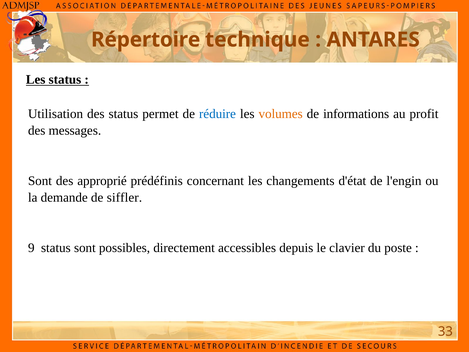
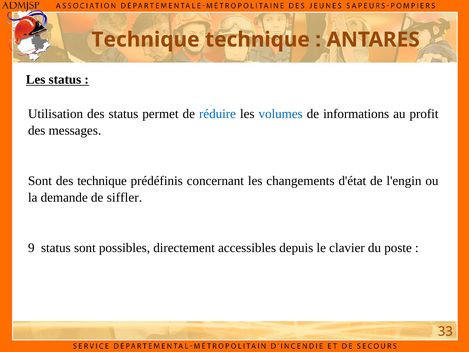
Répertoire: Répertoire -> Technique (146, 40)
volumes colour: orange -> blue (281, 114)
des approprié: approprié -> technique (102, 181)
